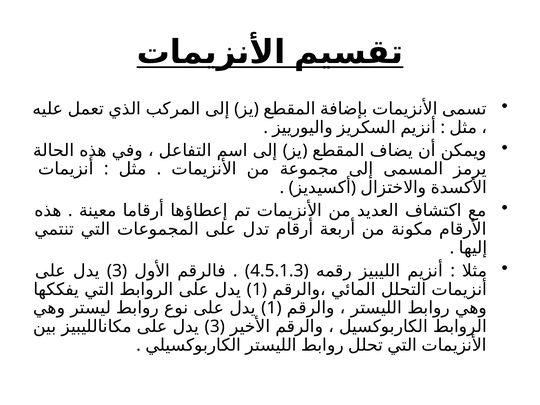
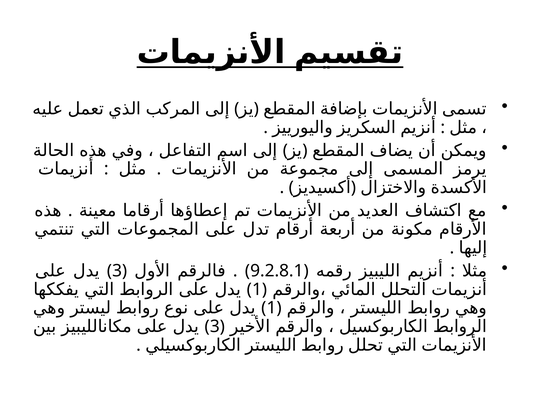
4.5.1.3: 4.5.1.3 -> 9.2.8.1 (277, 271)
